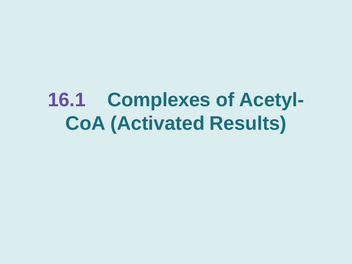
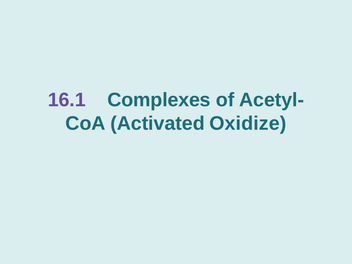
Results: Results -> Oxidize (248, 123)
